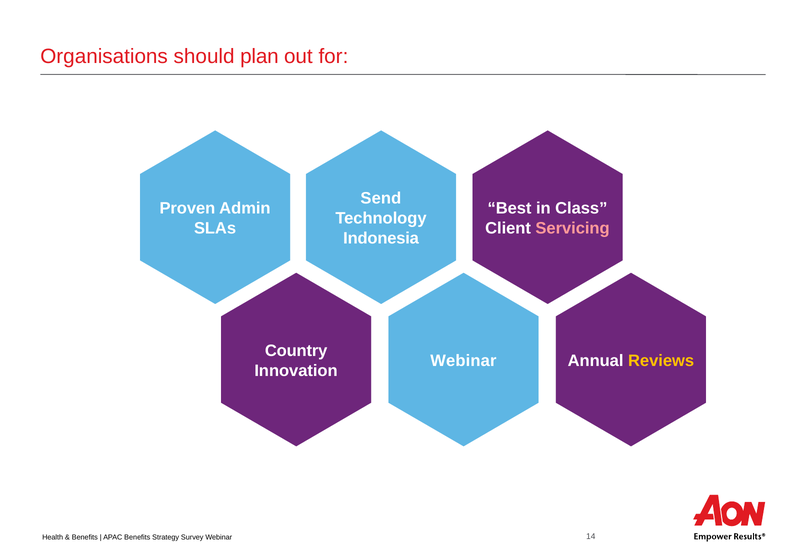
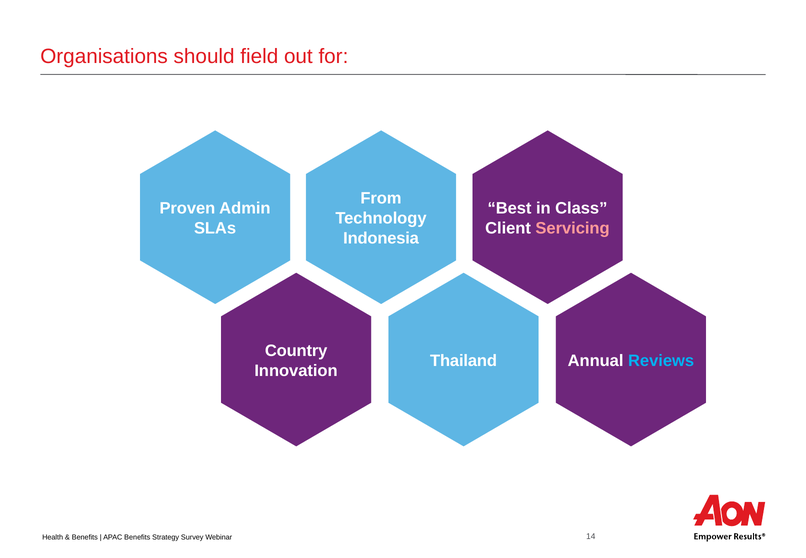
plan: plan -> field (259, 56)
Send: Send -> From (381, 199)
Webinar: Webinar -> Thailand (464, 361)
Reviews colour: yellow -> light blue (661, 361)
